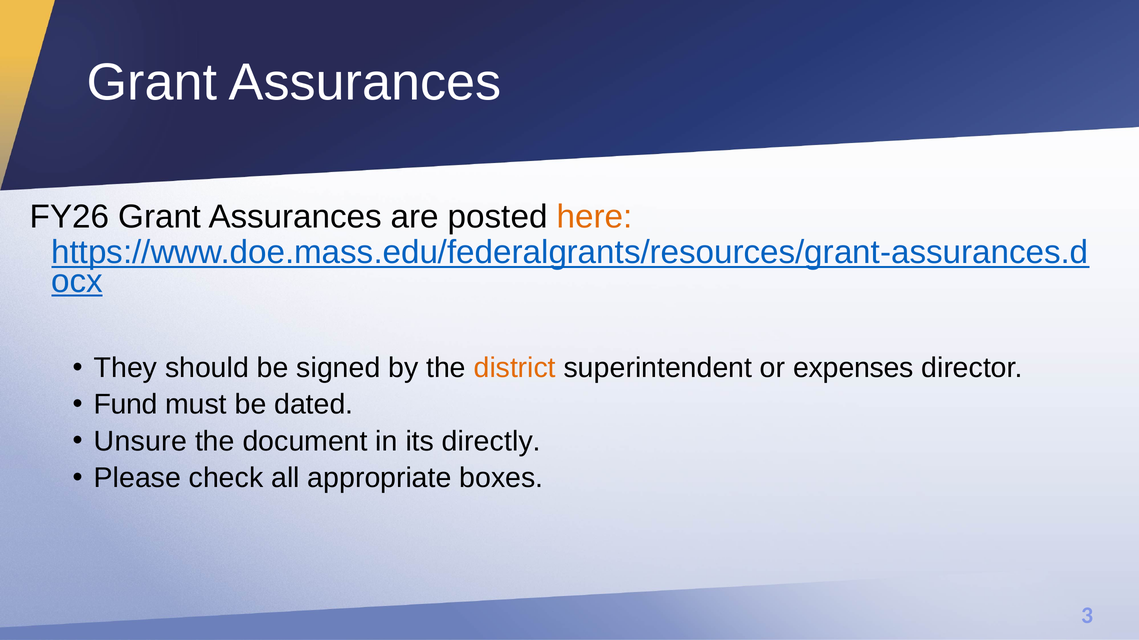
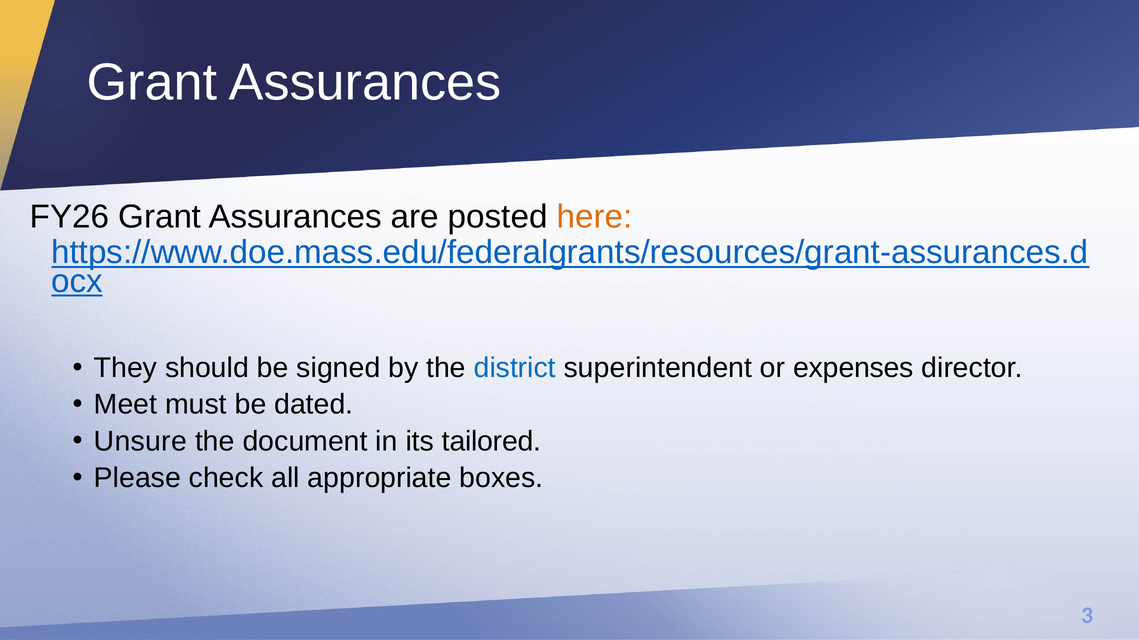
district colour: orange -> blue (515, 368)
Fund: Fund -> Meet (126, 405)
directly: directly -> tailored (492, 442)
